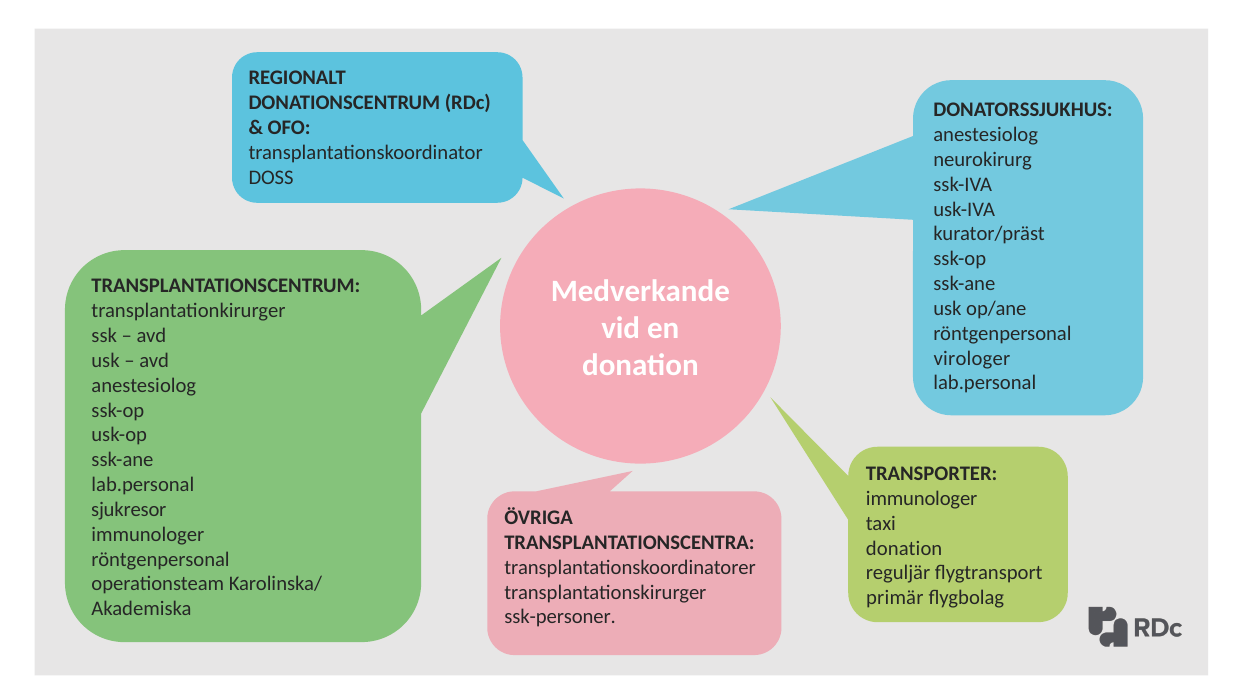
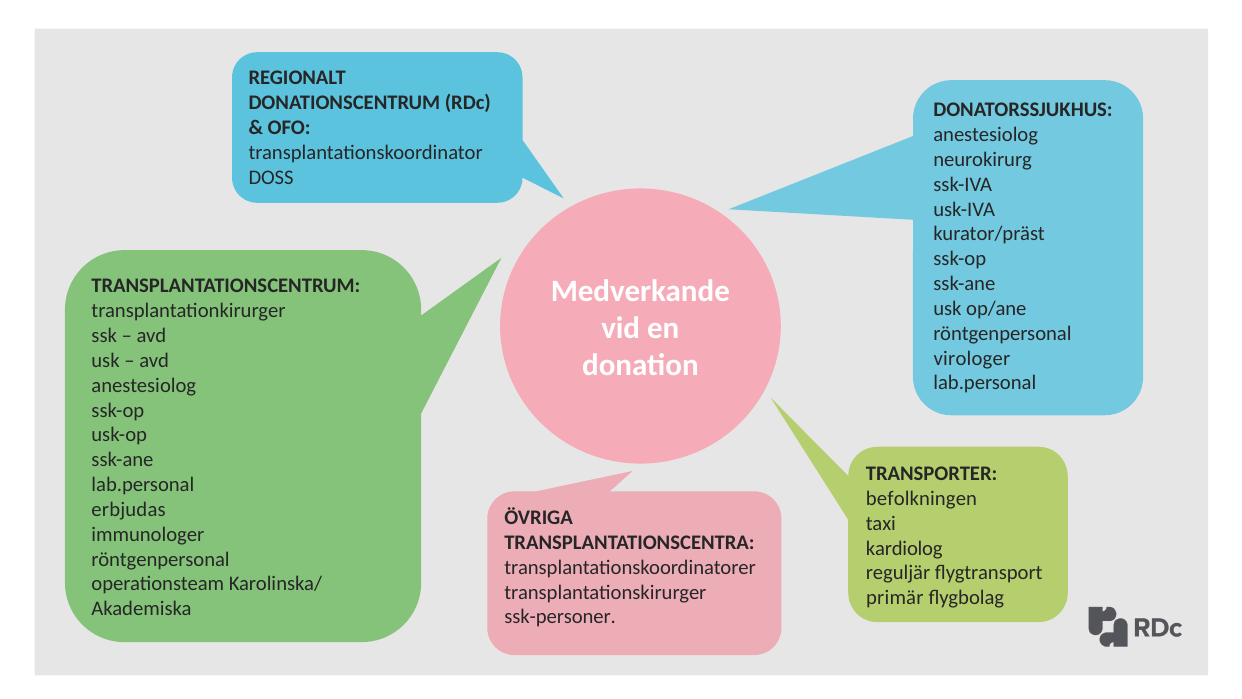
immunologer: immunologer -> befolkningen (921, 498)
sjukresor: sjukresor -> erbjudas (129, 509)
donation: donation -> kardiolog (904, 548)
